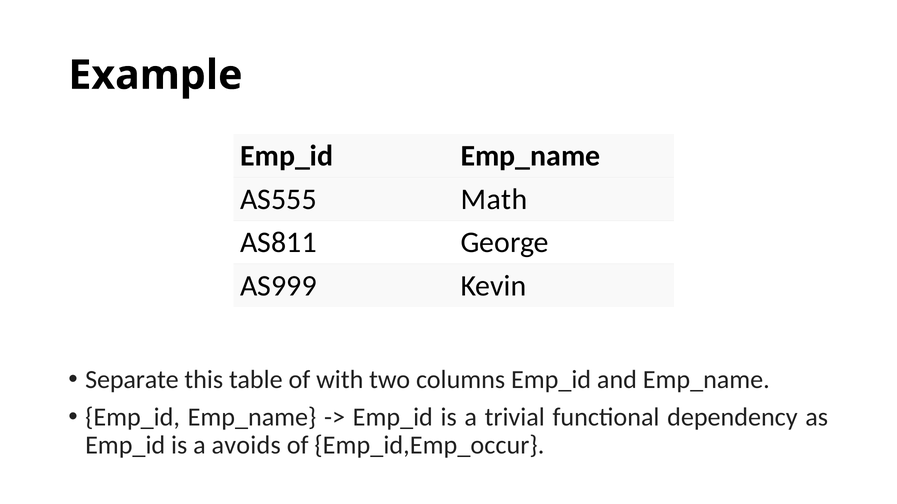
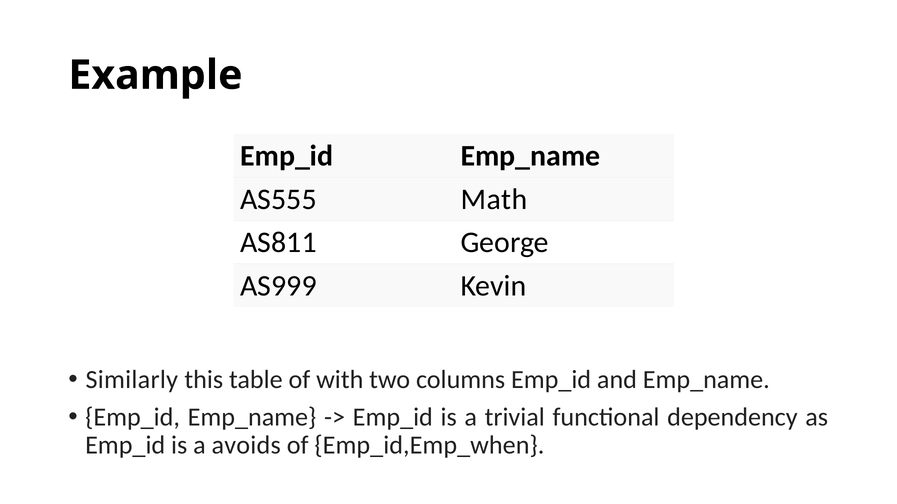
Separate: Separate -> Similarly (132, 380)
Emp_id,Emp_occur: Emp_id,Emp_occur -> Emp_id,Emp_when (429, 446)
